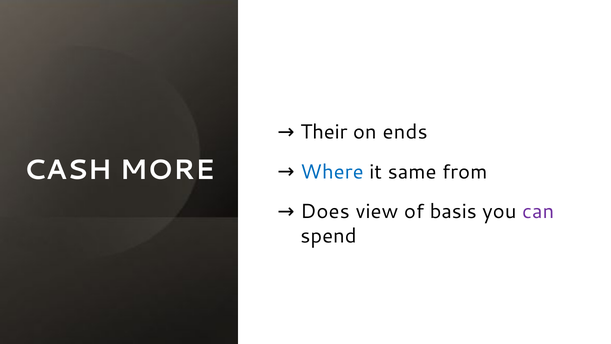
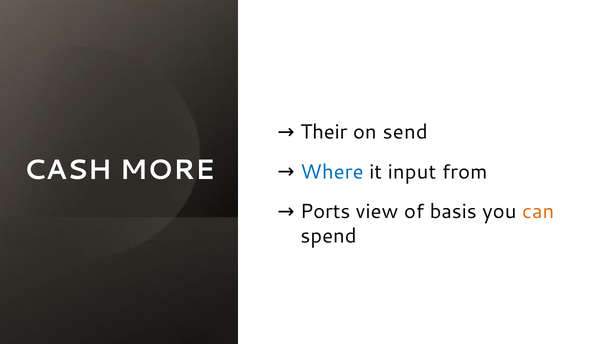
ends: ends -> send (405, 132)
same: same -> input (412, 172)
Does: Does -> Ports (325, 212)
can colour: purple -> orange (538, 212)
